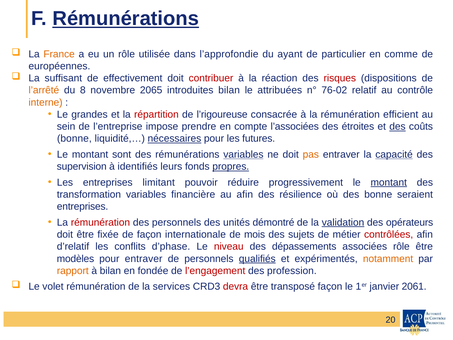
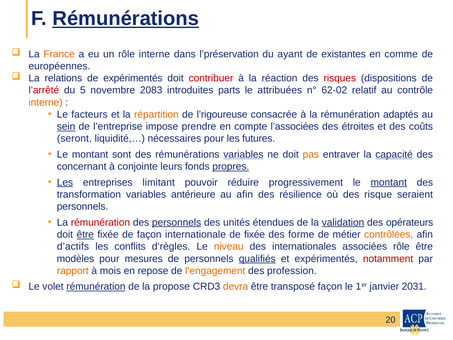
rôle utilisée: utilisée -> interne (154, 54)
l’approfondie: l’approfondie -> l’préservation (229, 54)
particulier: particulier -> existantes (344, 54)
suffisant: suffisant -> relations (63, 78)
de effectivement: effectivement -> expérimentés (133, 78)
l’arrêté colour: orange -> red (44, 90)
8: 8 -> 5 (83, 90)
2065: 2065 -> 2083 (151, 90)
introduites bilan: bilan -> parts (229, 90)
76-02: 76-02 -> 62-02 (334, 90)
grandes: grandes -> facteurs (90, 114)
répartition colour: red -> orange (156, 114)
efficient: efficient -> adaptés (401, 114)
sein underline: none -> present (66, 126)
des underline: present -> none (397, 126)
bonne: bonne -> seront (74, 139)
nécessaires underline: present -> none (174, 139)
supervision: supervision -> concernant (82, 166)
identifiés: identifiés -> conjointe (138, 166)
Les underline: none -> present (65, 182)
financière: financière -> antérieure (193, 194)
des bonne: bonne -> risque (378, 194)
entreprises: entreprises -> personnels (83, 206)
personnels underline: none -> present (177, 222)
démontré: démontré -> étendues (273, 222)
être underline: none -> present (85, 234)
de mois: mois -> fixée (255, 234)
sujets: sujets -> forme (301, 234)
contrôlées colour: red -> orange (389, 234)
d’relatif: d’relatif -> d’actifs (73, 246)
d’phase: d’phase -> d’règles (171, 246)
niveau colour: red -> orange (229, 246)
dépassements: dépassements -> internationales (304, 246)
pour entraver: entraver -> mesures (144, 259)
notamment colour: orange -> red (388, 259)
à bilan: bilan -> mois (110, 271)
fondée: fondée -> repose (153, 271)
l’engagement colour: red -> orange (215, 271)
rémunération underline: none -> present (96, 286)
services: services -> propose (171, 286)
devra colour: red -> orange (236, 286)
2061: 2061 -> 2031 (414, 286)
